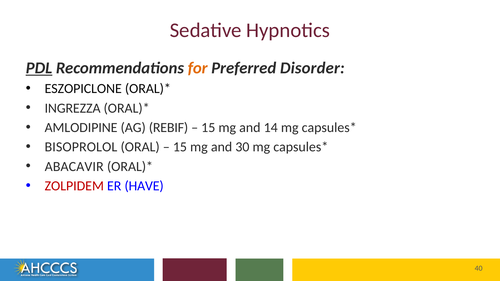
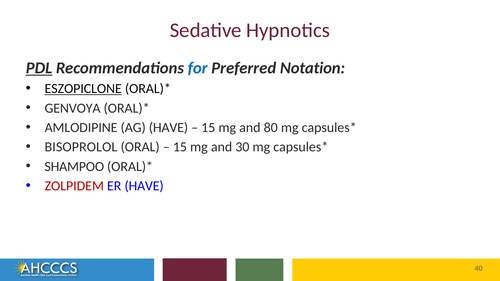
for colour: orange -> blue (198, 68)
Disorder: Disorder -> Notation (312, 68)
ESZOPICLONE underline: none -> present (83, 89)
INGREZZA: INGREZZA -> GENVOYA (73, 108)
AG REBIF: REBIF -> HAVE (168, 128)
14: 14 -> 80 (271, 128)
ABACAVIR: ABACAVIR -> SHAMPOO (74, 167)
